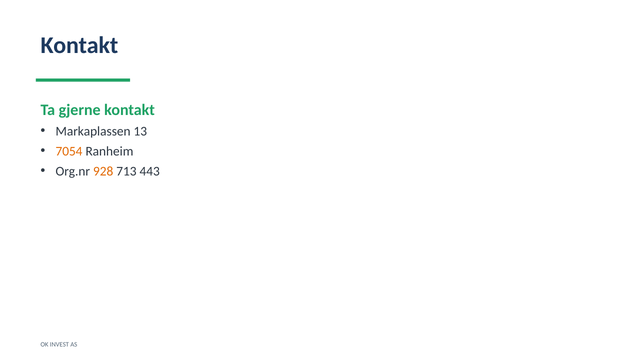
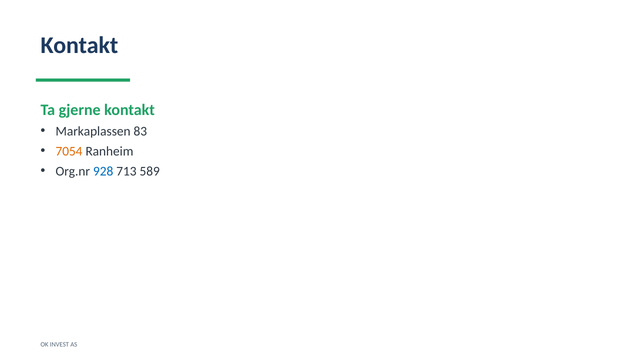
13: 13 -> 83 (140, 131)
928 colour: orange -> blue (103, 171)
443: 443 -> 589 (150, 171)
